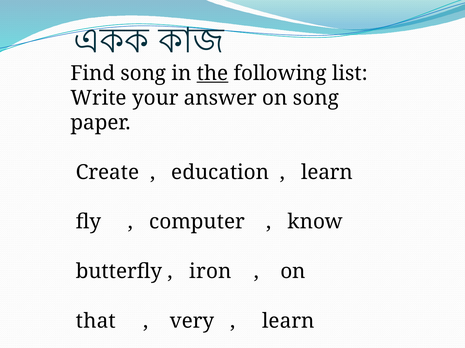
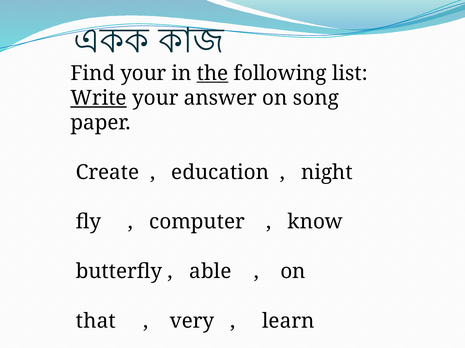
Find song: song -> your (143, 73)
Write underline: none -> present (99, 98)
learn: learn -> night (327, 173)
iron: iron -> able (210, 272)
